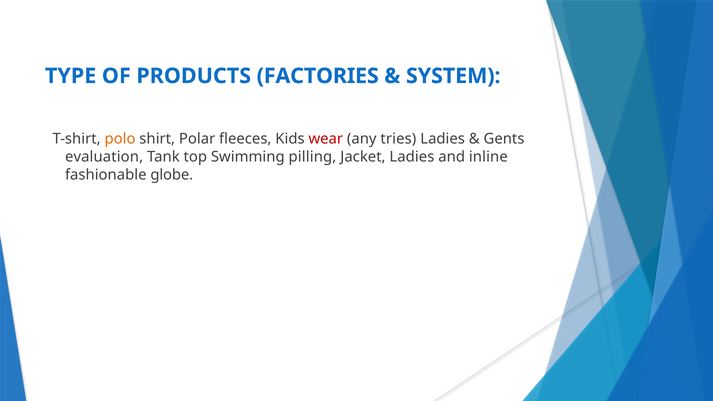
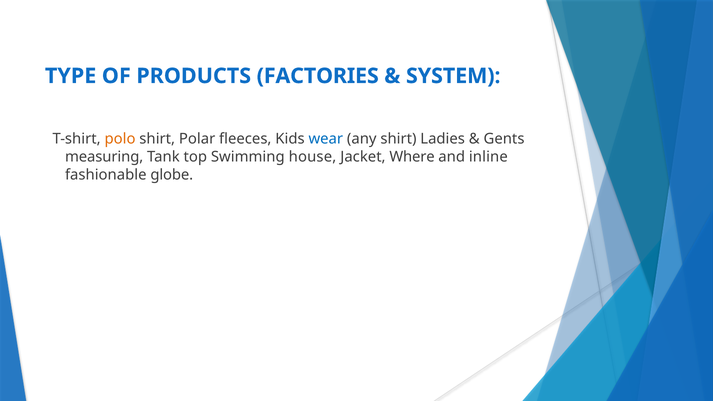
wear colour: red -> blue (326, 139)
any tries: tries -> shirt (398, 139)
evaluation: evaluation -> measuring (104, 157)
pilling: pilling -> house (312, 157)
Jacket Ladies: Ladies -> Where (412, 157)
